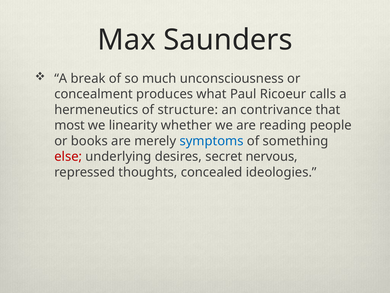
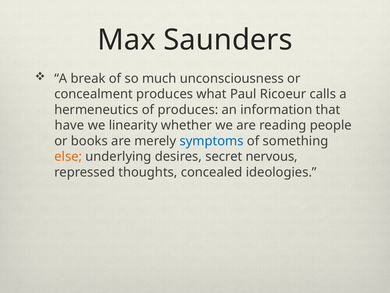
of structure: structure -> produces (188, 110)
contrivance: contrivance -> information (276, 110)
most: most -> have (69, 125)
else colour: red -> orange (68, 156)
